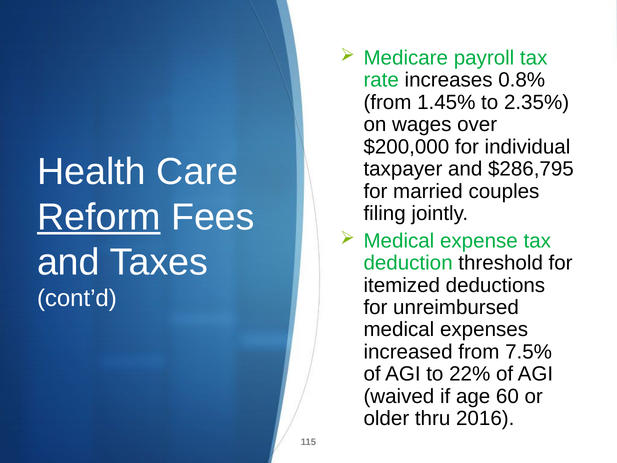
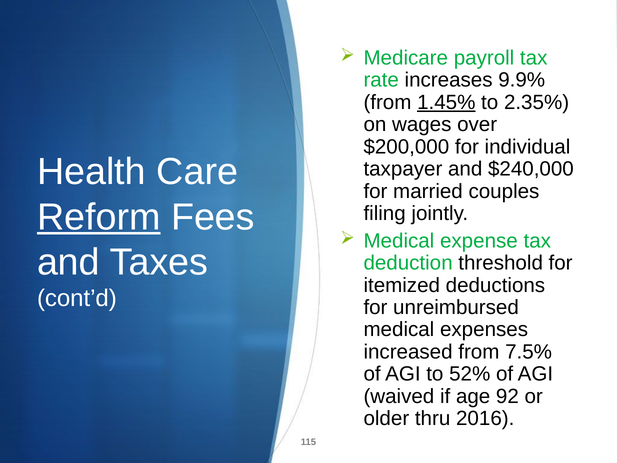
0.8%: 0.8% -> 9.9% (522, 80)
1.45% underline: none -> present (446, 102)
$286,795: $286,795 -> $240,000 (531, 169)
22%: 22% -> 52% (470, 374)
60: 60 -> 92 (507, 396)
